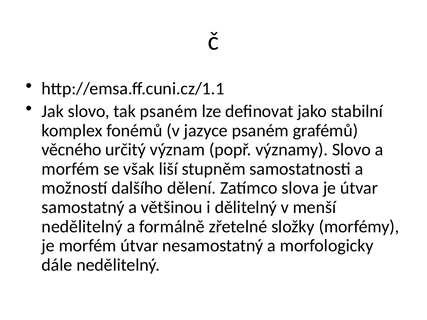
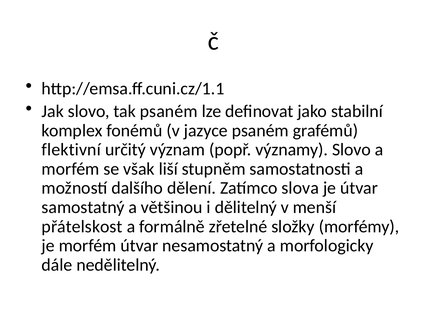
věcného: věcného -> flektivní (71, 150)
nedělitelný: nedělitelný -> přátelskost (82, 227)
